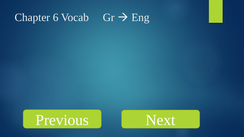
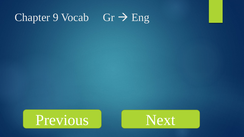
6: 6 -> 9 (56, 17)
